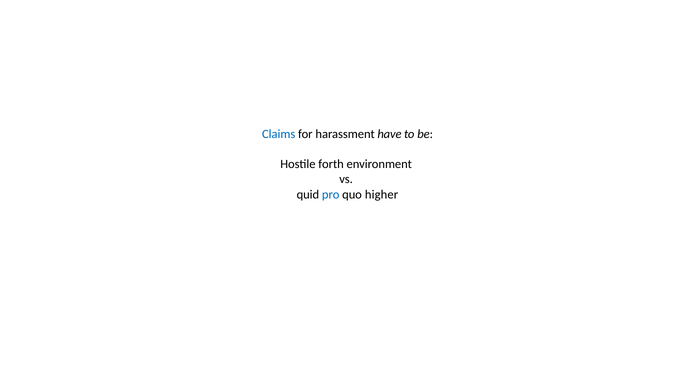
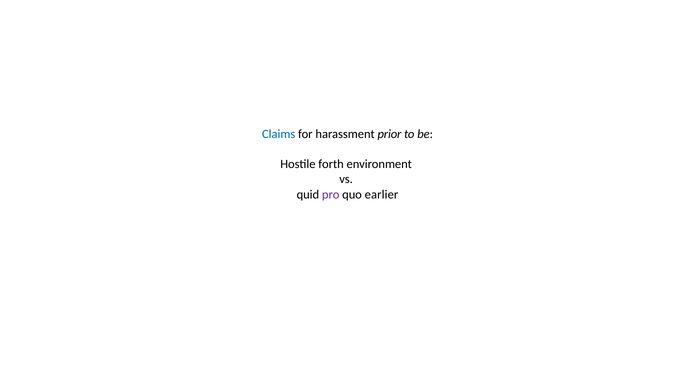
have: have -> prior (389, 134)
pro colour: blue -> purple (331, 194)
higher: higher -> earlier (382, 194)
